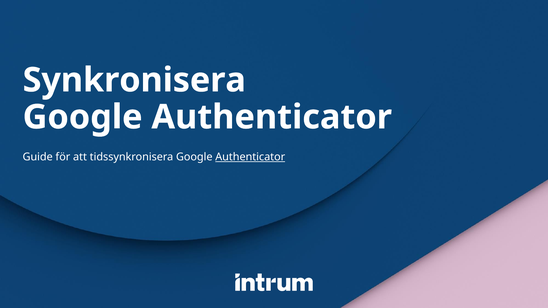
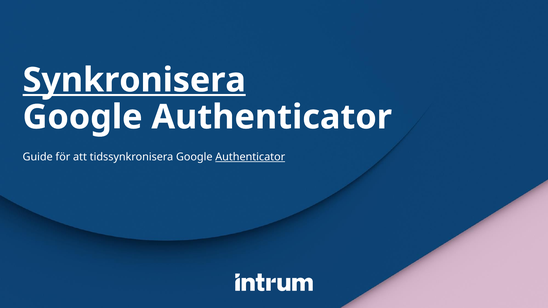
Synkronisera underline: none -> present (134, 80)
